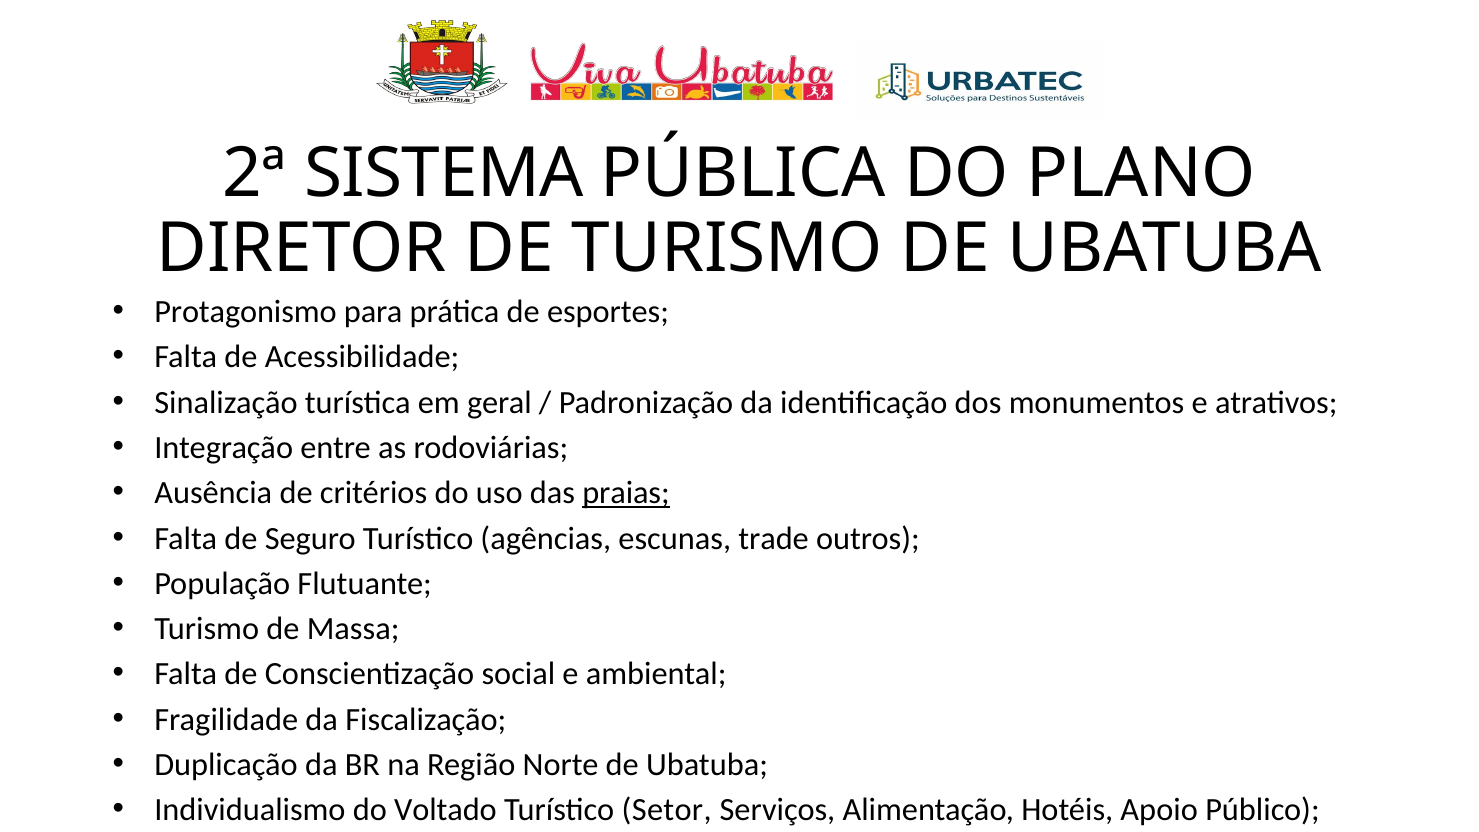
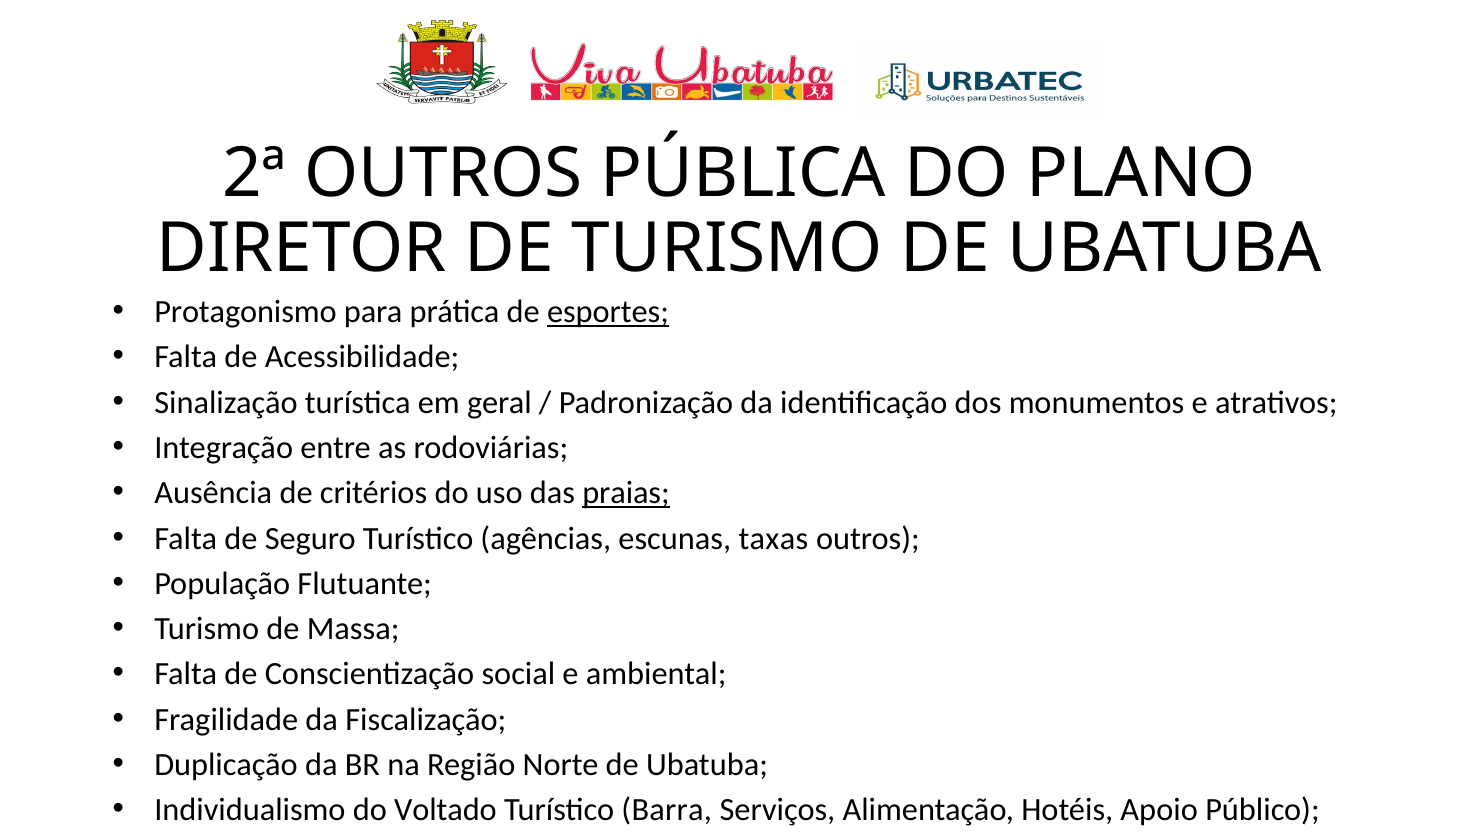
2ª SISTEMA: SISTEMA -> OUTROS (444, 174)
esportes underline: none -> present (608, 312)
trade: trade -> taxas (773, 538)
Setor: Setor -> Barra (667, 810)
